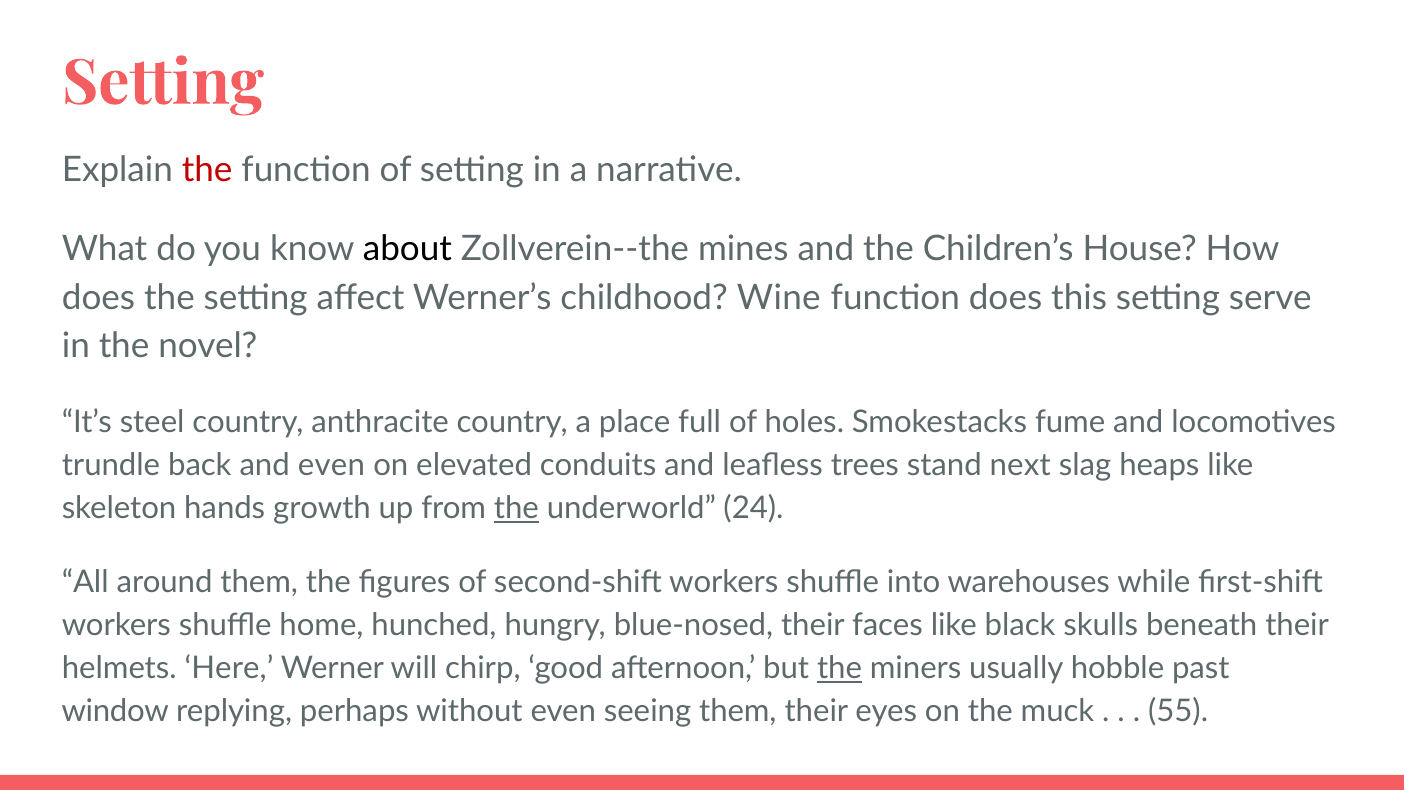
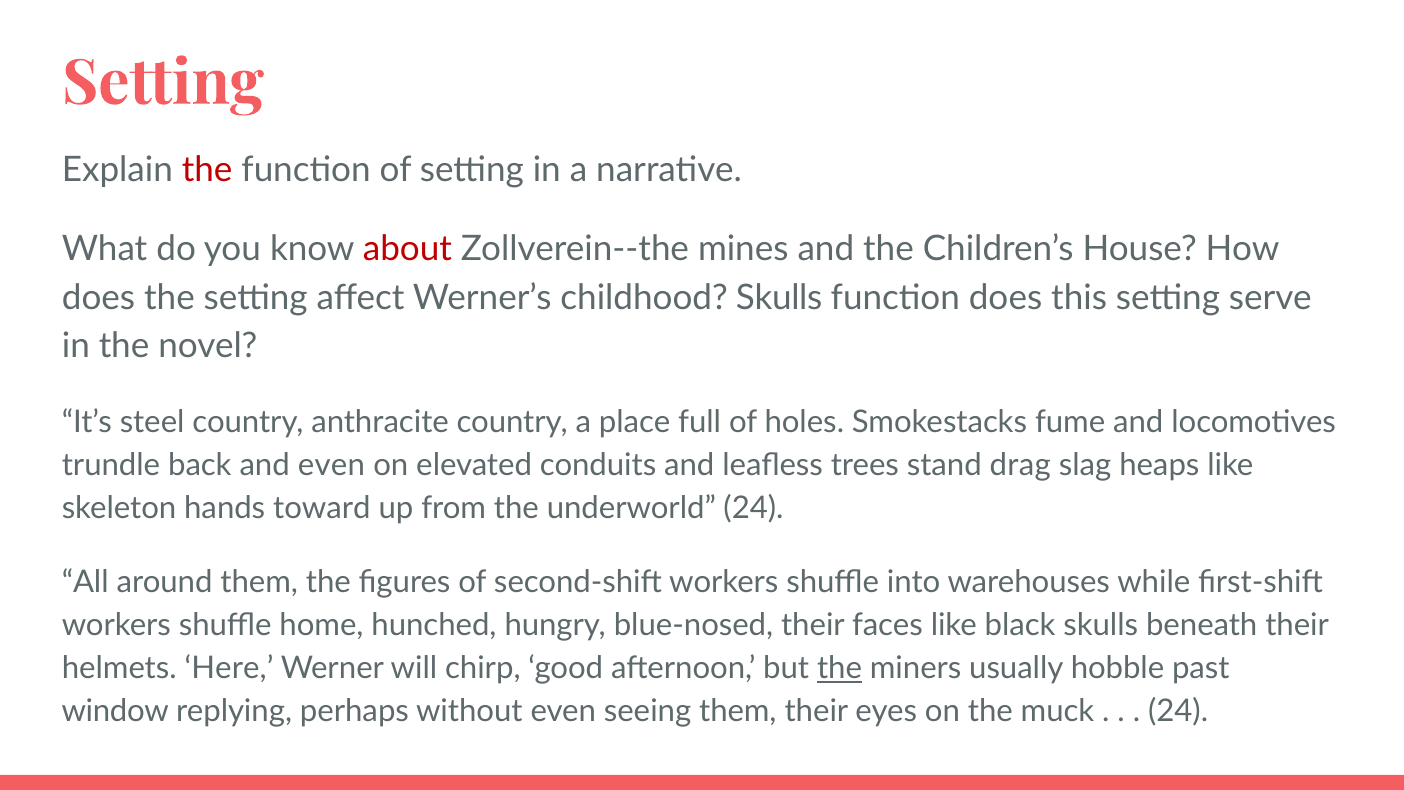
about colour: black -> red (407, 249)
childhood Wine: Wine -> Skulls (779, 298)
next: next -> drag (1020, 465)
growth: growth -> toward (322, 508)
the underline: present -> none (516, 508)
55: 55 -> 24 (1178, 711)
